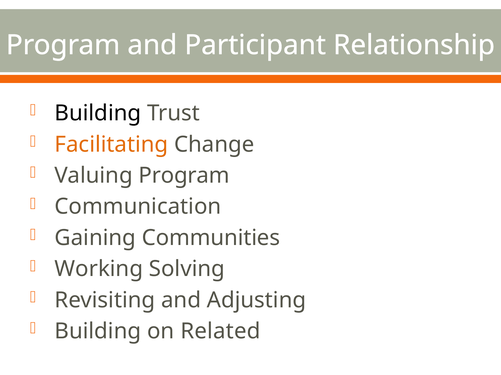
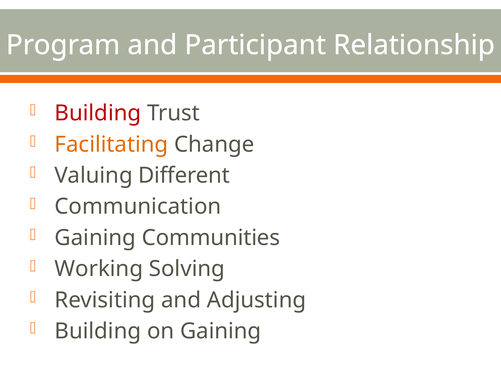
Building colour: black -> red (98, 113)
Valuing Program: Program -> Different (184, 176)
on Related: Related -> Gaining (221, 332)
